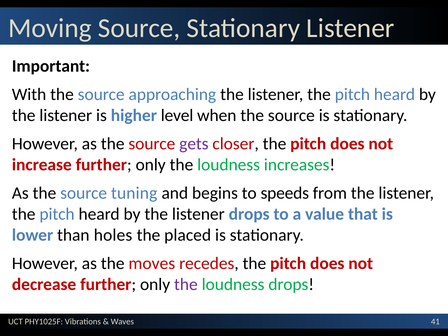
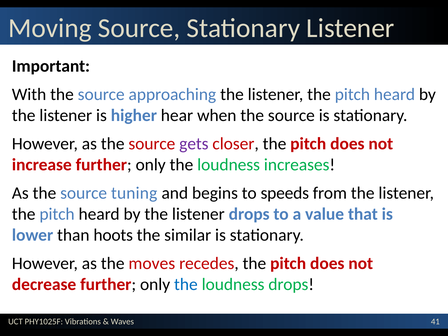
level: level -> hear (177, 115)
holes: holes -> hoots (113, 235)
placed: placed -> similar (188, 235)
the colour: purple -> blue (186, 284)
